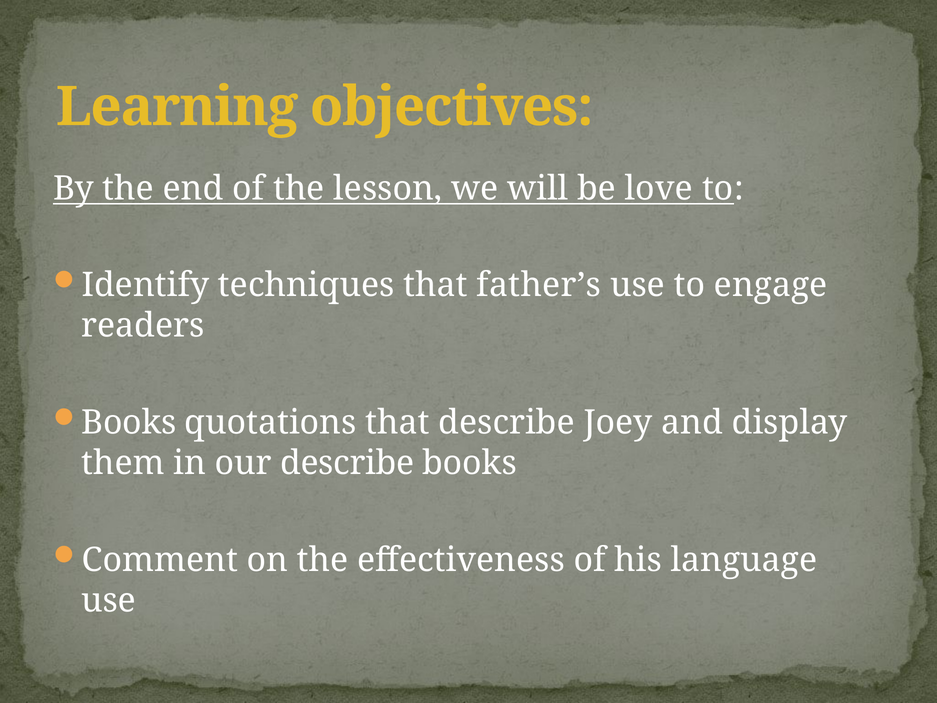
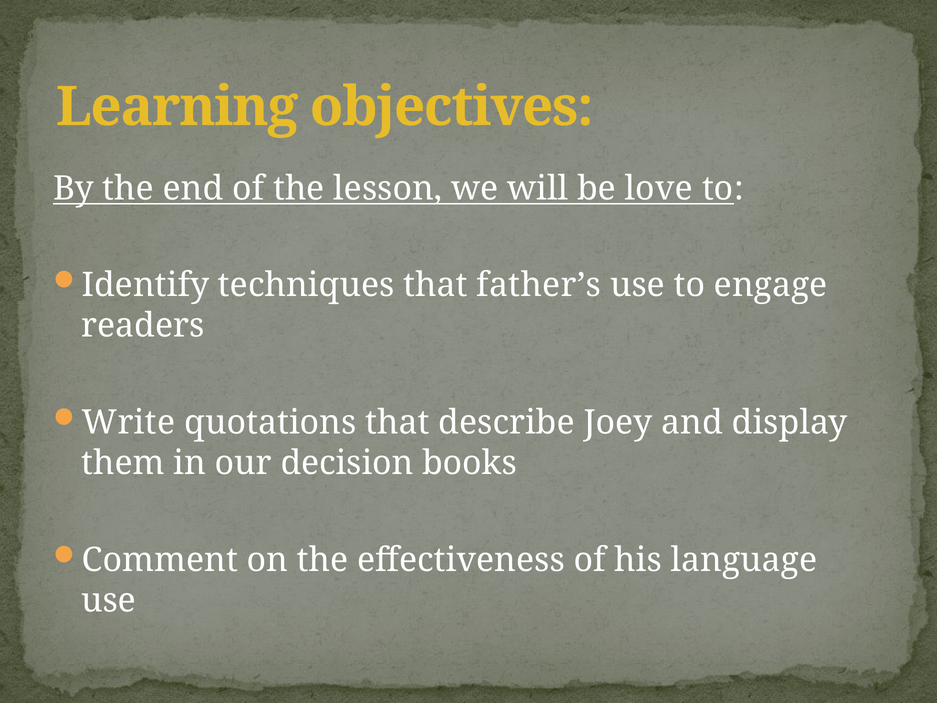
Books: Books -> Write (129, 423)
our describe: describe -> decision (347, 463)
